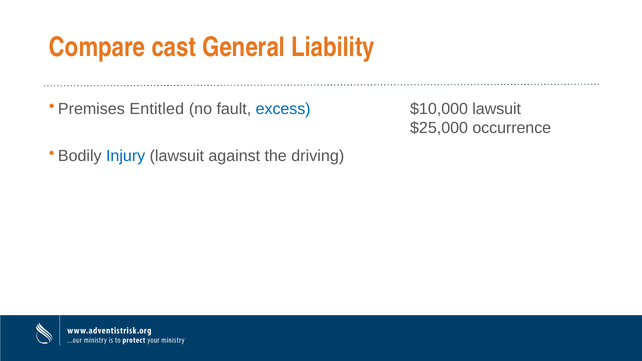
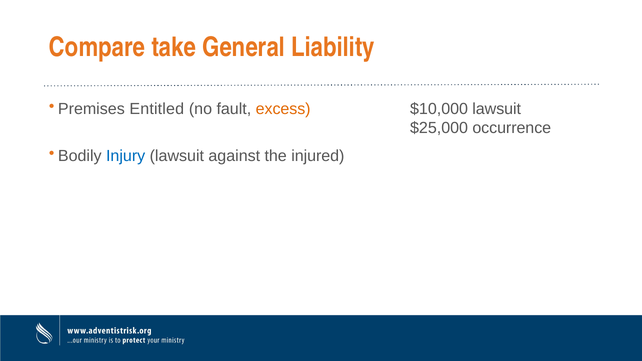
cast: cast -> take (174, 47)
excess colour: blue -> orange (283, 109)
driving: driving -> injured (318, 156)
